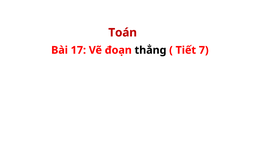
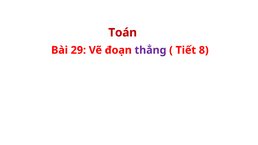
17: 17 -> 29 (78, 50)
thẳng colour: black -> purple (150, 50)
7: 7 -> 8 (204, 50)
